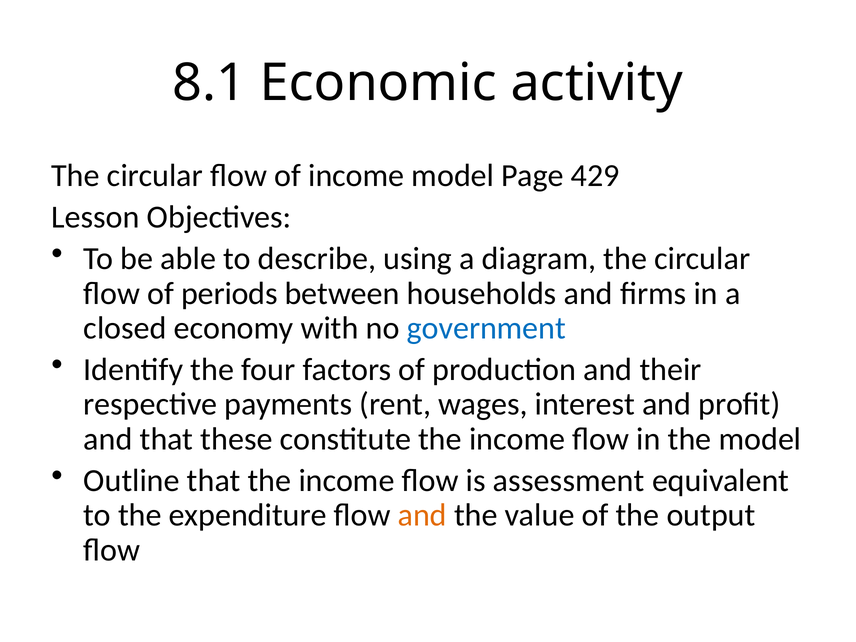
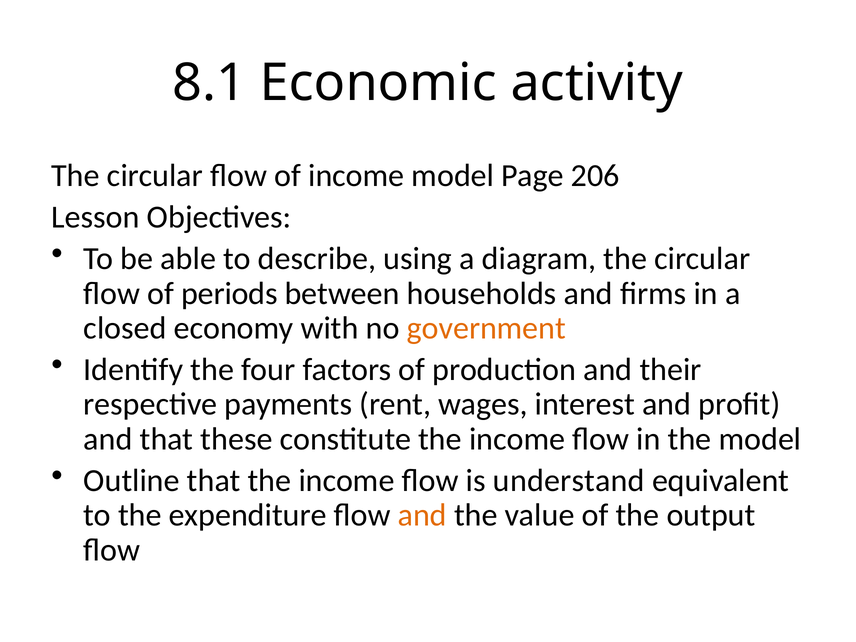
429: 429 -> 206 (595, 176)
government colour: blue -> orange (486, 328)
assessment: assessment -> understand (569, 481)
